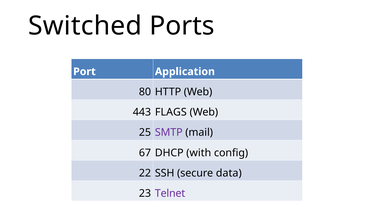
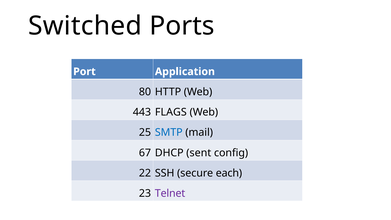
SMTP colour: purple -> blue (169, 132)
with: with -> sent (199, 153)
data: data -> each (229, 173)
